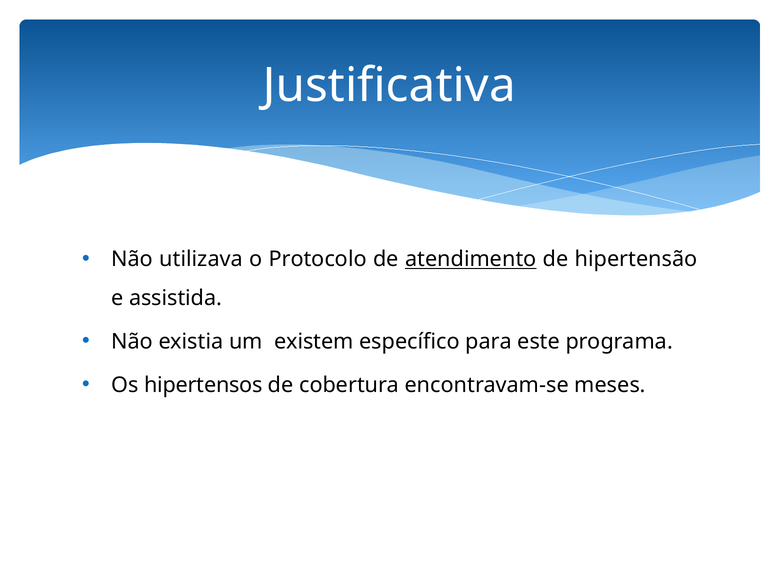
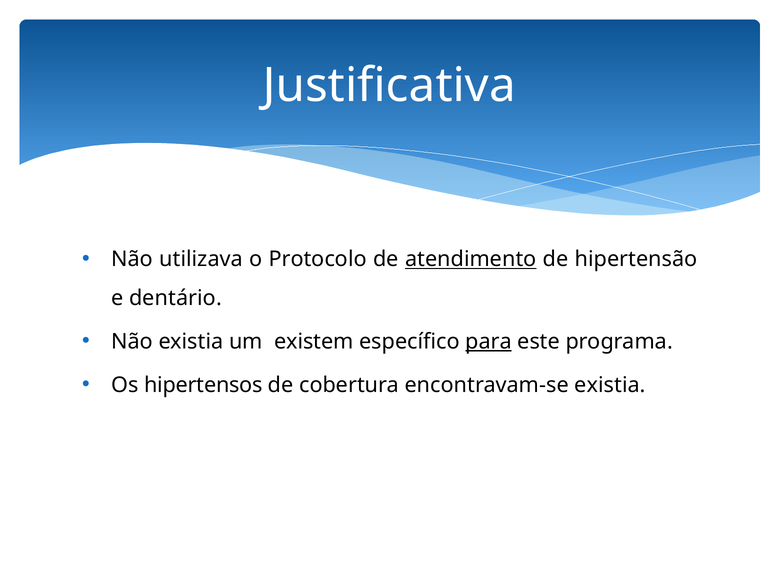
assistida: assistida -> dentário (176, 298)
para underline: none -> present (489, 342)
encontravam-se meses: meses -> existia (610, 385)
